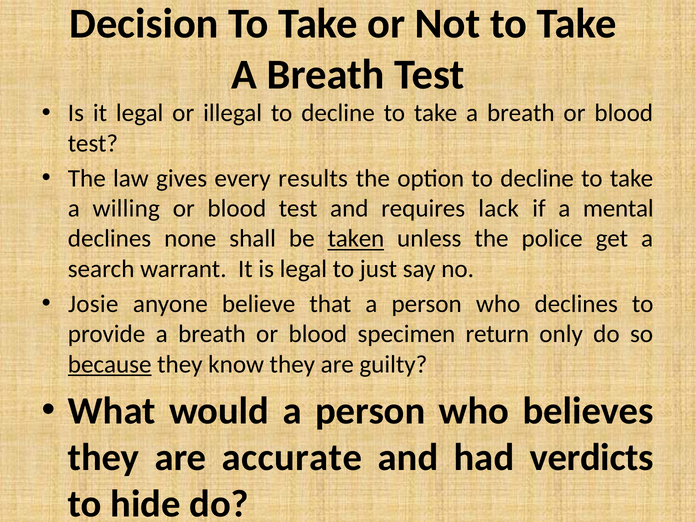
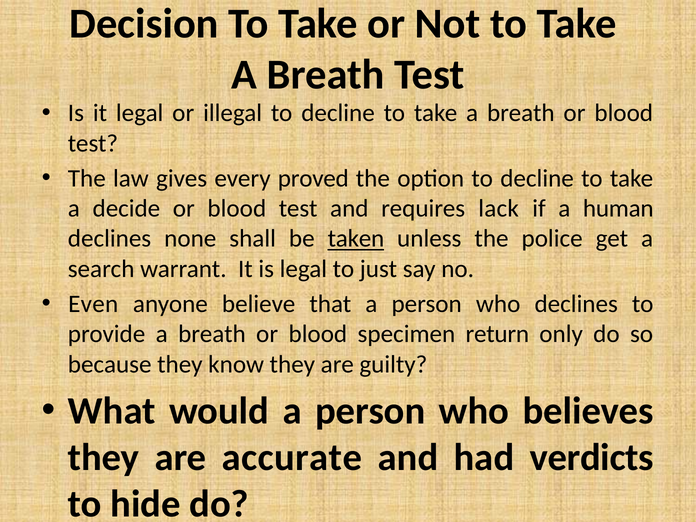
results: results -> proved (313, 178)
willing: willing -> decide (126, 209)
mental: mental -> human (618, 209)
Josie: Josie -> Even (93, 304)
because underline: present -> none (110, 364)
